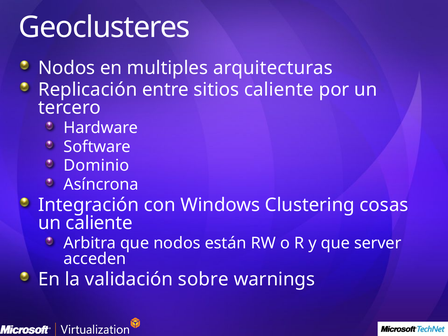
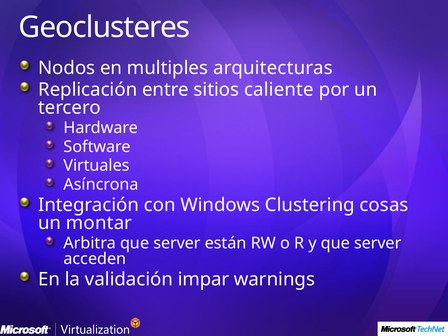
Dominio: Dominio -> Virtuales (97, 166)
un caliente: caliente -> montar (99, 223)
Arbitra que nodos: nodos -> server (177, 243)
sobre: sobre -> impar (203, 279)
